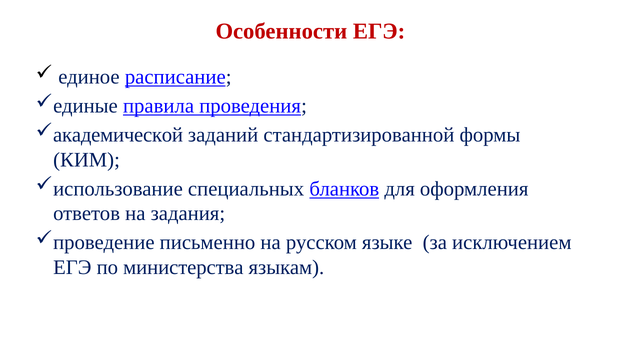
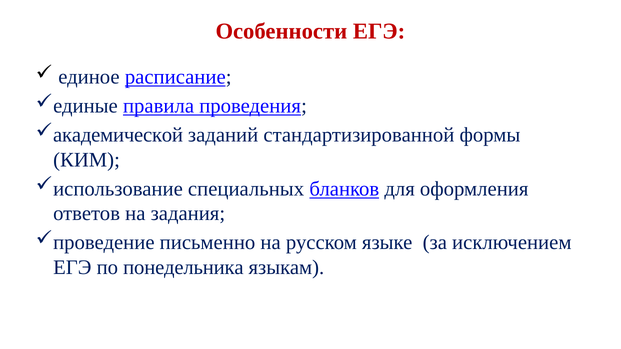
министерства: министерства -> понедельника (183, 268)
